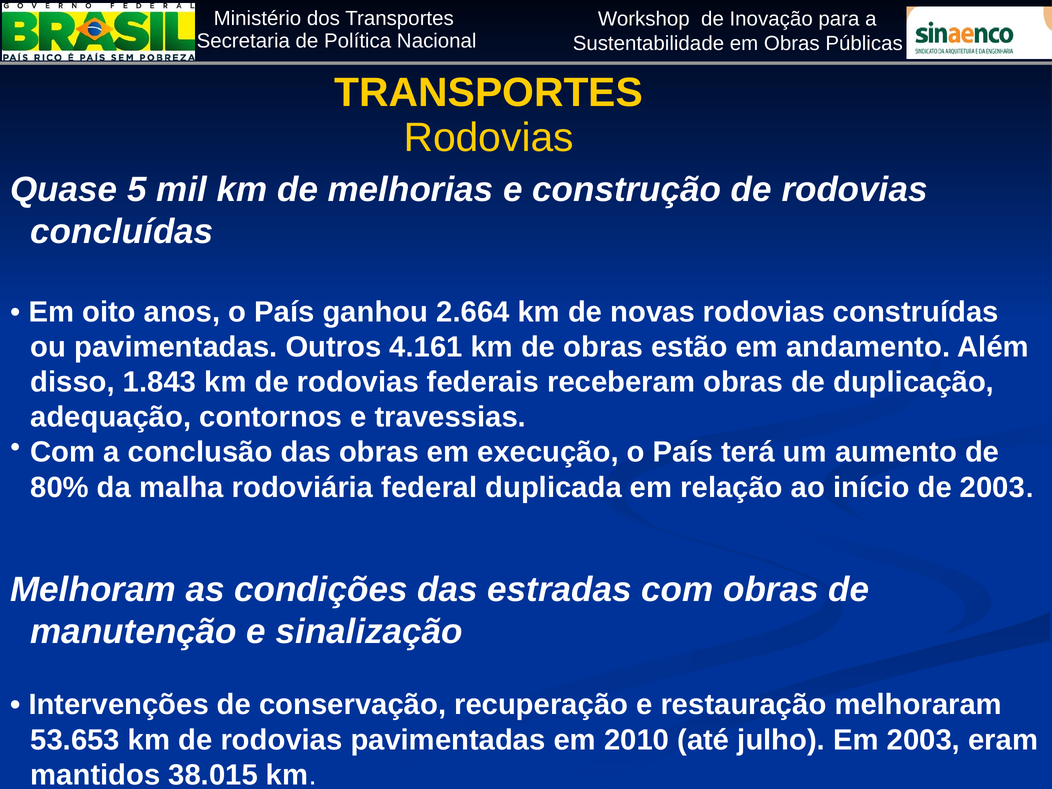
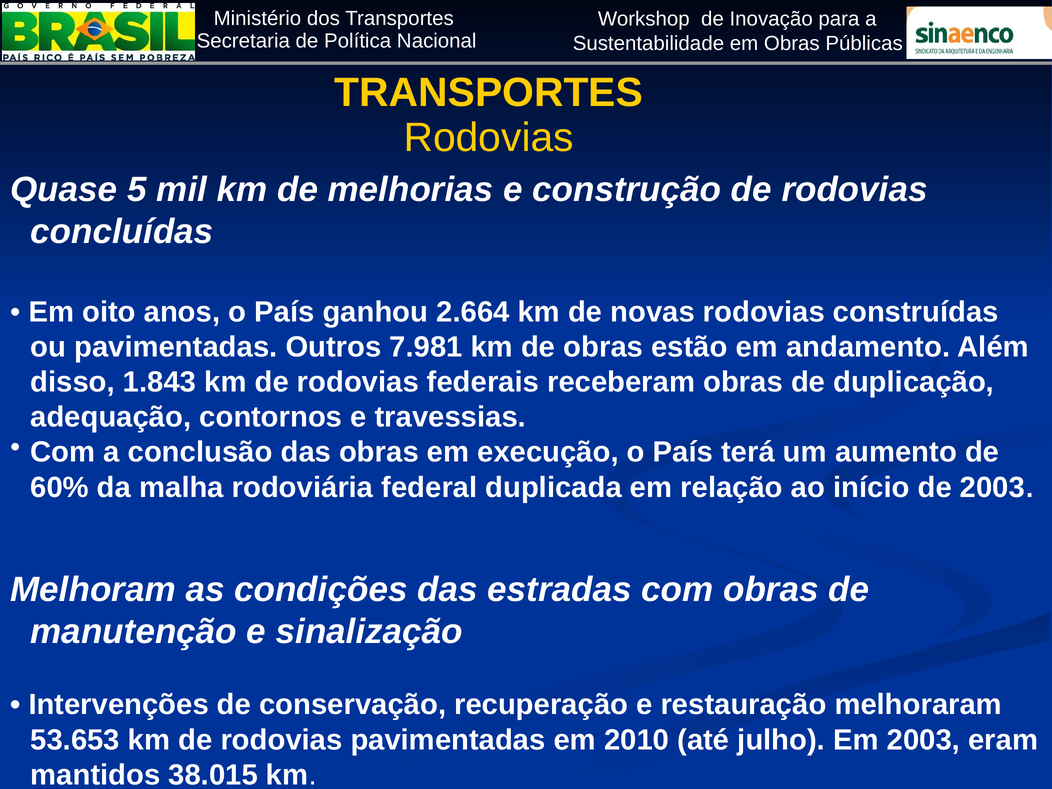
4.161: 4.161 -> 7.981 (426, 347)
80%: 80% -> 60% (60, 487)
